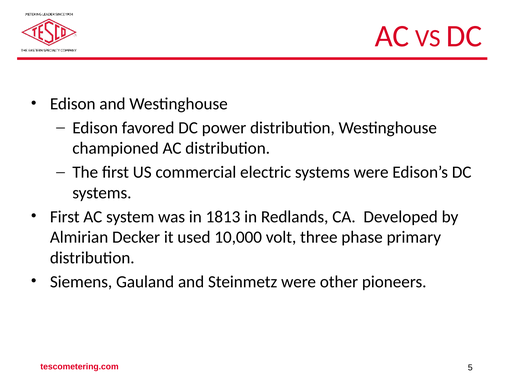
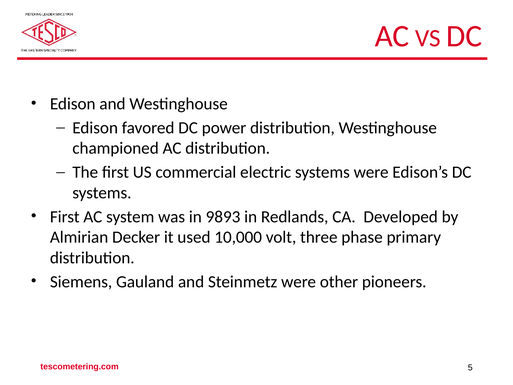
1813: 1813 -> 9893 (223, 217)
